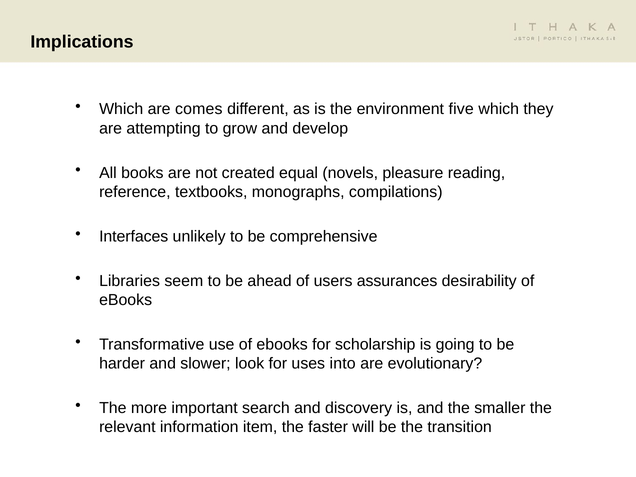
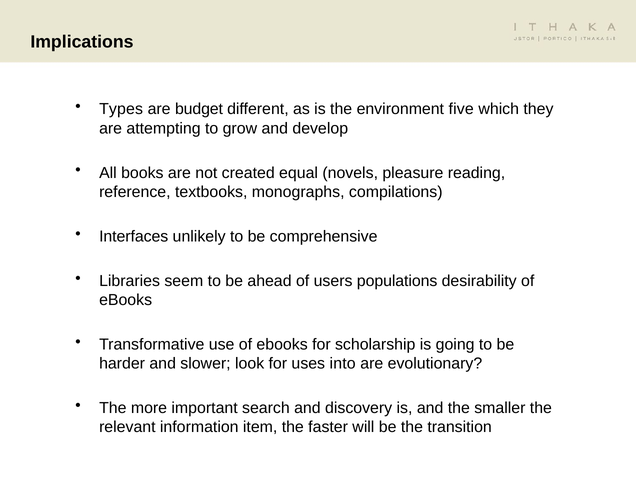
Which: Which -> Types (121, 109)
comes: comes -> budget (199, 109)
assurances: assurances -> populations (397, 281)
